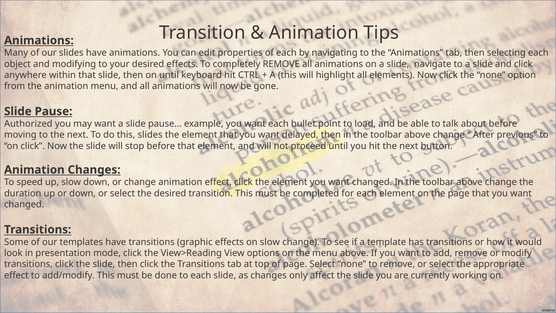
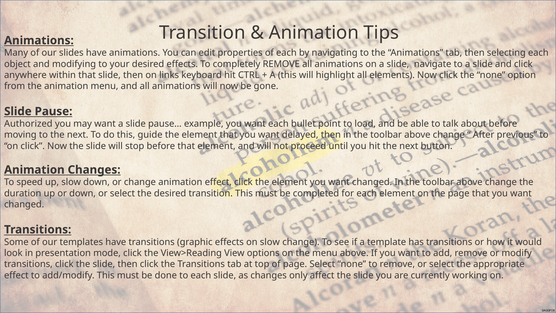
on until: until -> links (169, 75)
this slides: slides -> guide (150, 135)
